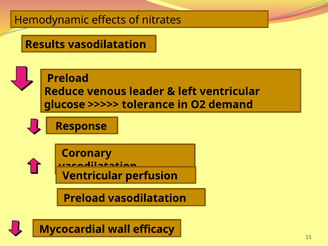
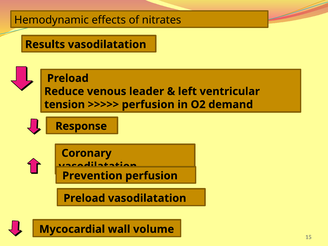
glucose: glucose -> tension (65, 105)
tolerance: tolerance -> perfusion (148, 105)
Ventricular: Ventricular -> Prevention (92, 176)
efficacy: efficacy -> volume (154, 229)
